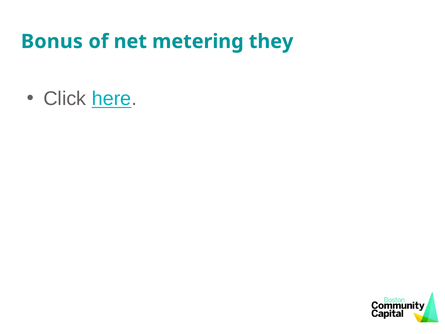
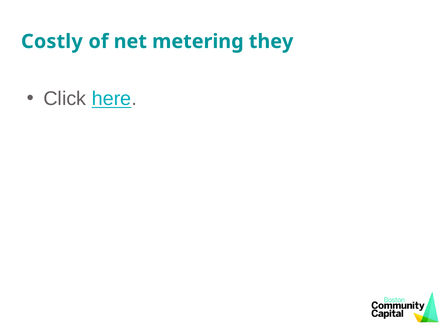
Bonus: Bonus -> Costly (52, 41)
